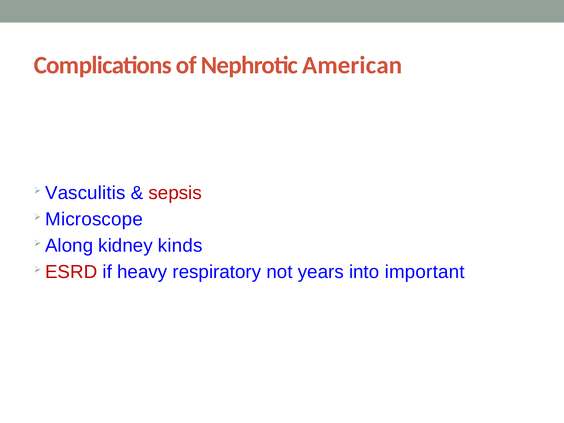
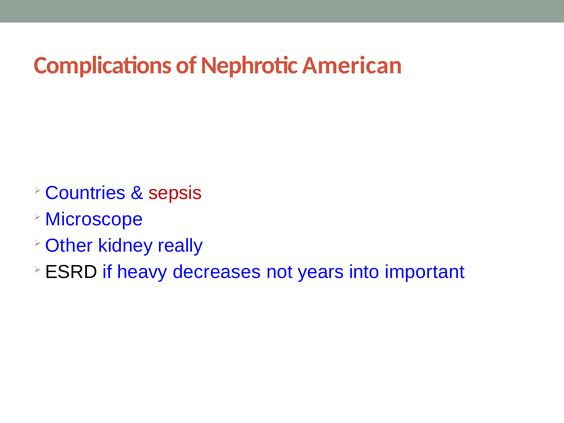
Vasculitis: Vasculitis -> Countries (85, 193)
Along: Along -> Other (69, 246)
kinds: kinds -> really (180, 246)
ESRD colour: red -> black (71, 272)
respiratory: respiratory -> decreases (217, 272)
